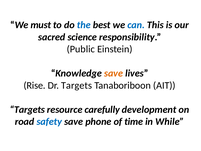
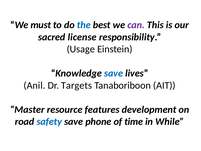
can colour: blue -> purple (136, 25)
science: science -> license (82, 37)
Public: Public -> Usage (81, 49)
save colour: orange -> blue (114, 73)
Rise: Rise -> Anil (34, 85)
Targets: Targets -> Master (27, 109)
carefully: carefully -> features (102, 109)
